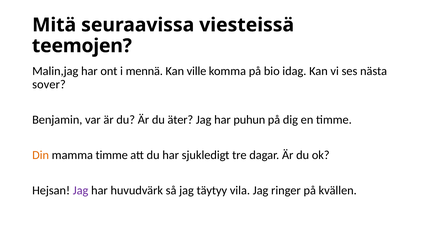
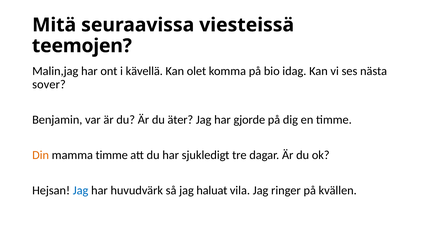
mennä: mennä -> kävellä (144, 71)
ville: ville -> olet (196, 71)
puhun: puhun -> gjorde (249, 120)
Jag colour: purple -> blue (81, 191)
täytyy: täytyy -> haluat (212, 191)
